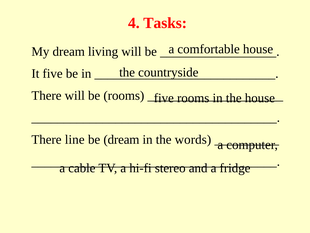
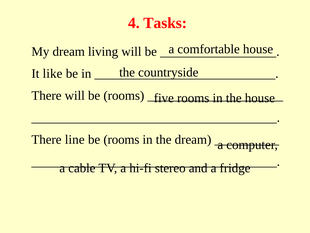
It five: five -> like (53, 73)
dream: dream -> rooms (121, 139)
the words: words -> dream (193, 139)
